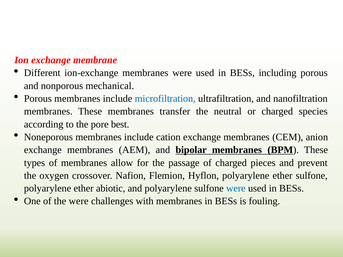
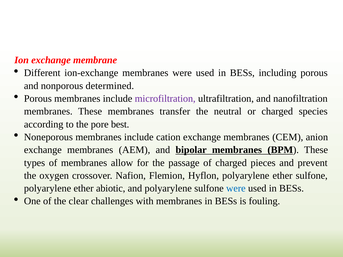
mechanical: mechanical -> determined (110, 86)
microfiltration colour: blue -> purple (165, 99)
the were: were -> clear (79, 201)
